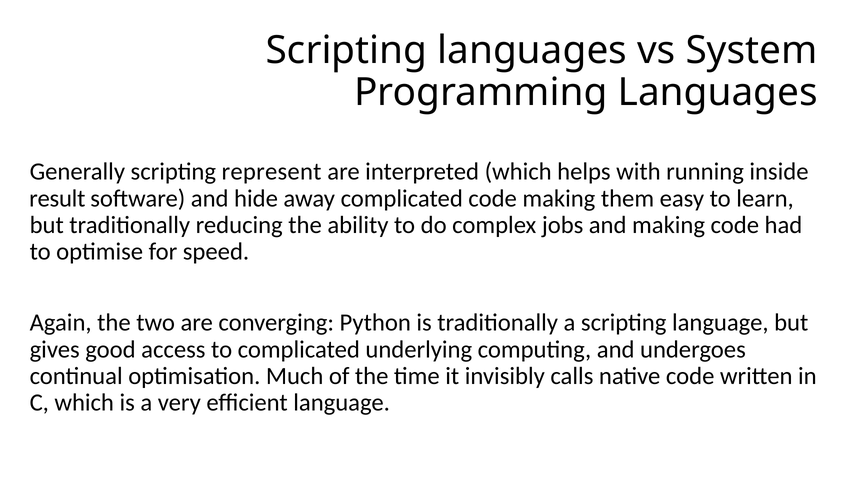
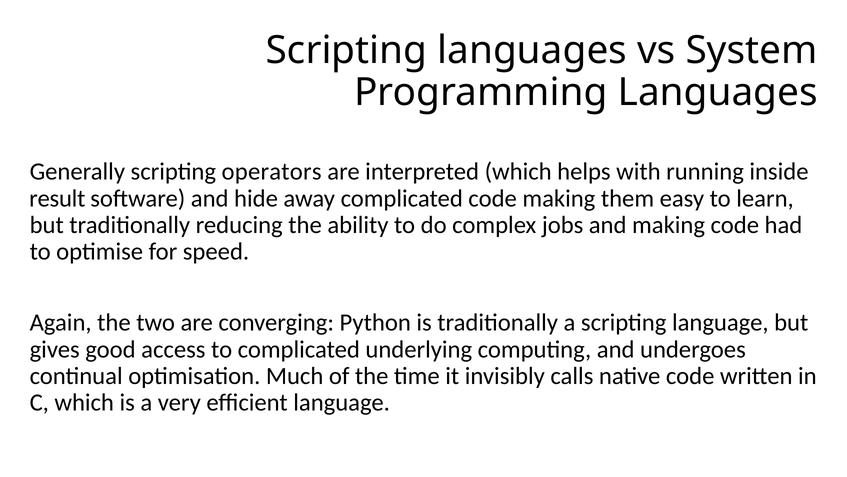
represent: represent -> operators (272, 172)
